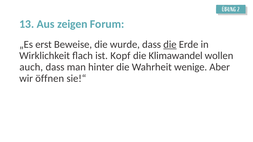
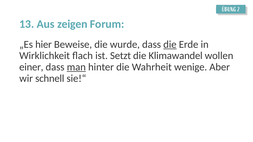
erst: erst -> hier (44, 44)
Kopf: Kopf -> Setzt (121, 56)
auch: auch -> einer (31, 67)
man underline: none -> present (76, 67)
öffnen: öffnen -> schnell (50, 79)
